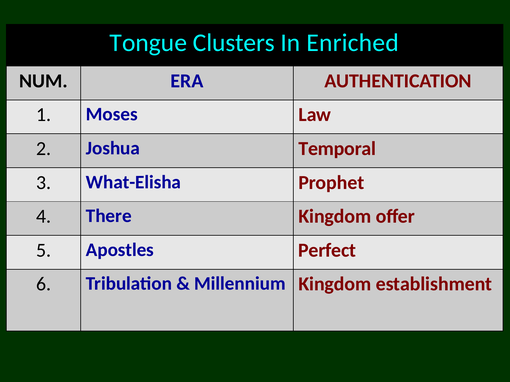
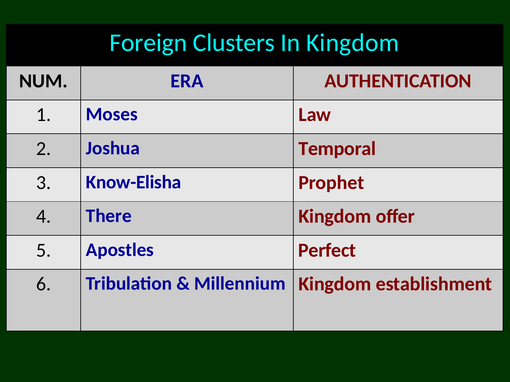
Tongue: Tongue -> Foreign (148, 43)
In Enriched: Enriched -> Kingdom (353, 43)
What-Elisha: What-Elisha -> Know-Elisha (134, 182)
